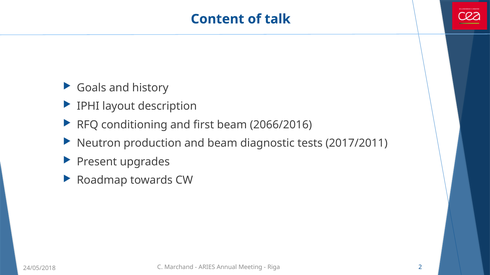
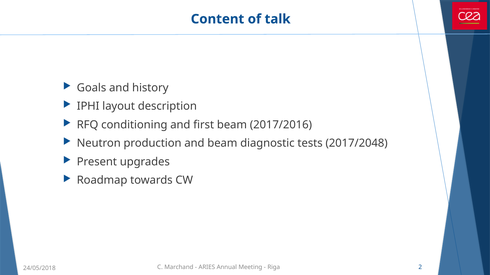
2066/2016: 2066/2016 -> 2017/2016 (281, 125)
2017/2011: 2017/2011 -> 2017/2048 (357, 144)
